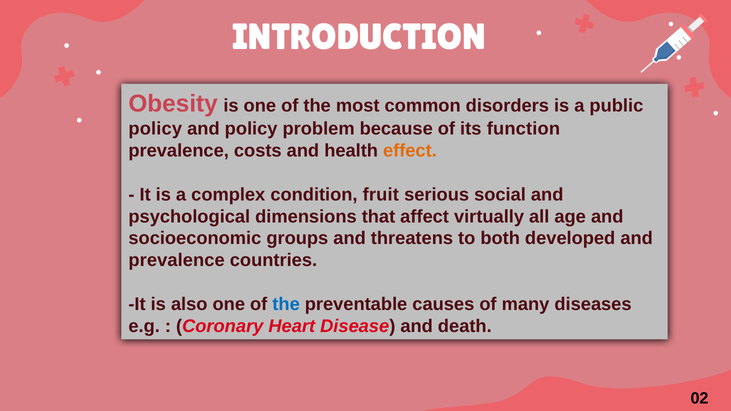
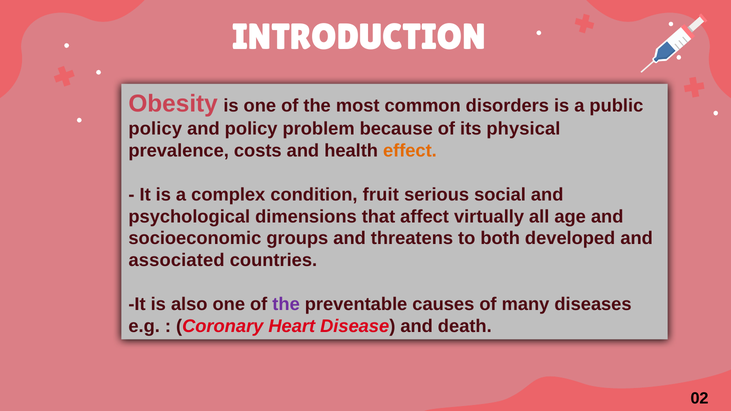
function: function -> physical (523, 129)
prevalence: prevalence -> associated (177, 260)
the colour: blue -> purple (286, 304)
